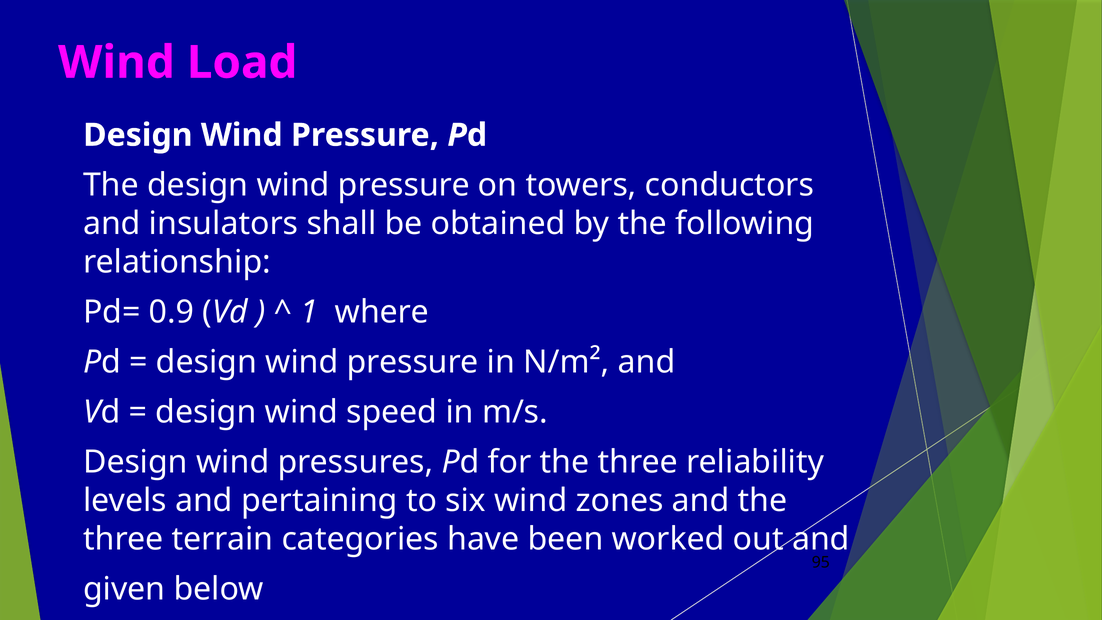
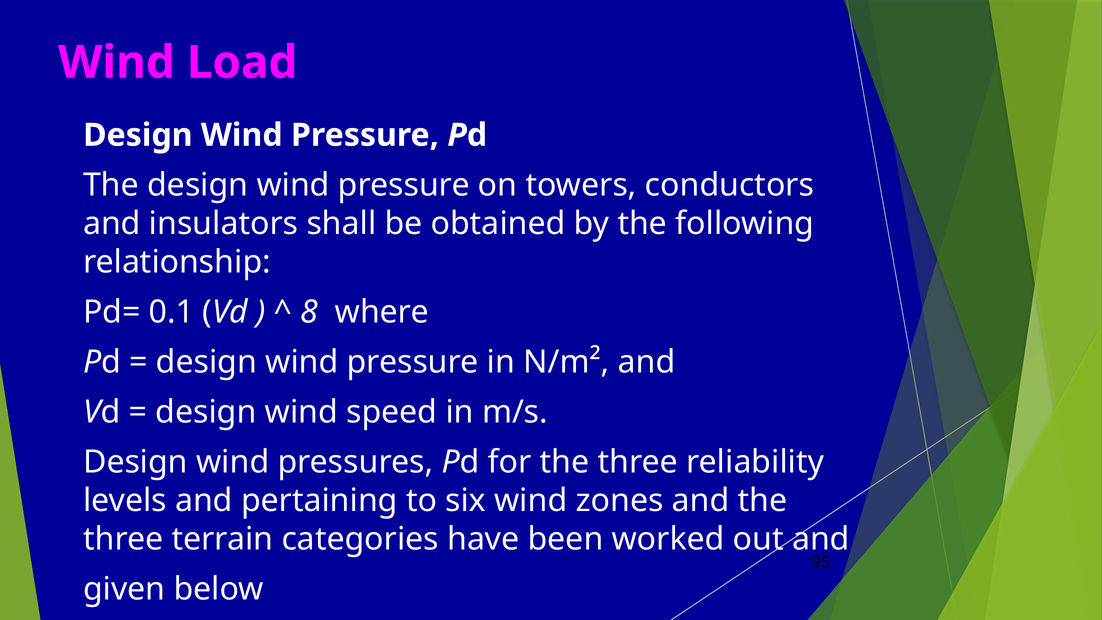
0.9: 0.9 -> 0.1 (172, 312)
1: 1 -> 8 (309, 312)
